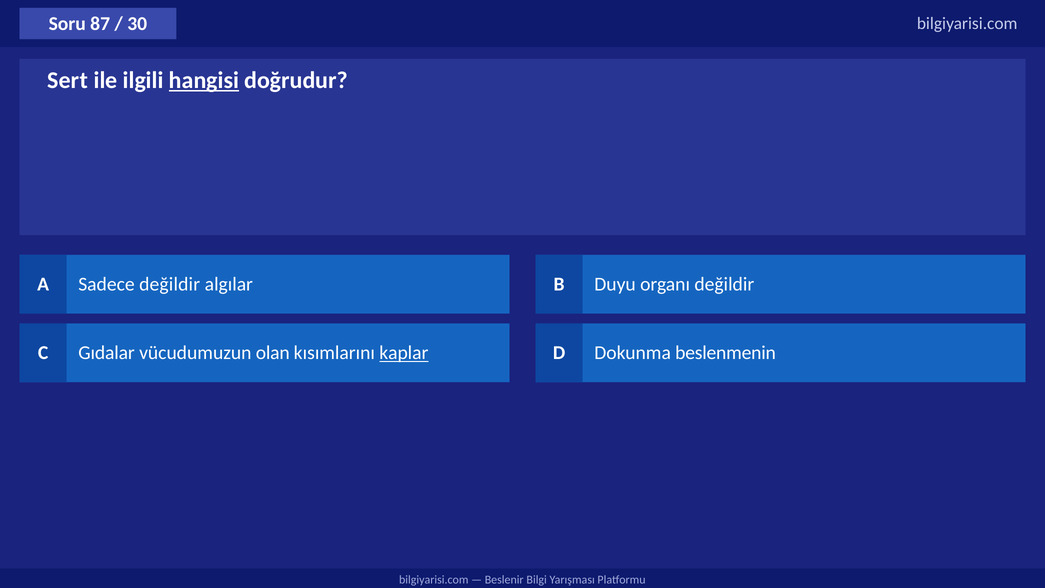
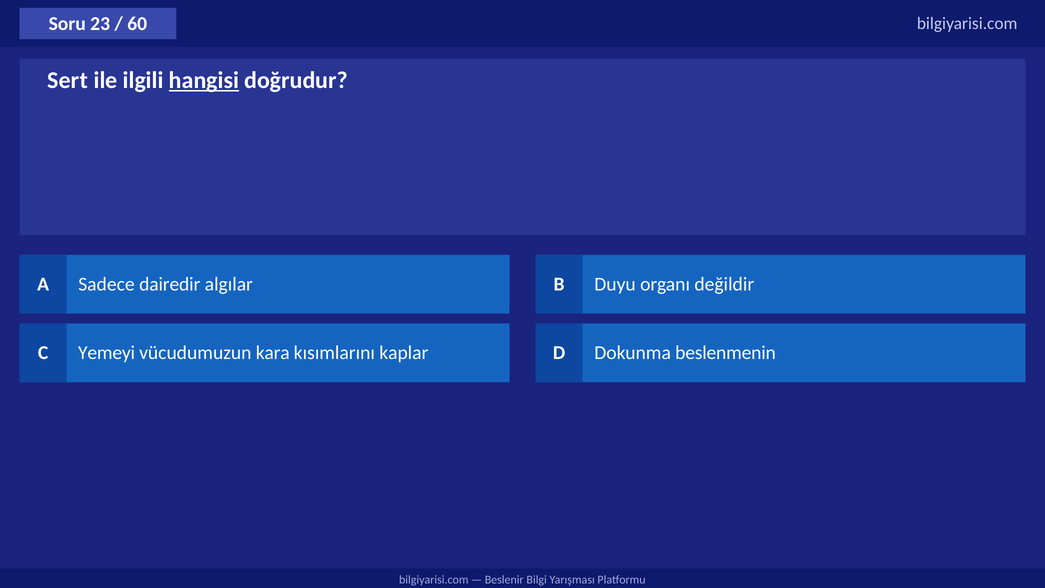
87: 87 -> 23 (100, 24)
30: 30 -> 60 (137, 24)
Sadece değildir: değildir -> dairedir (170, 284)
Gıdalar: Gıdalar -> Yemeyi (107, 353)
olan: olan -> kara (273, 353)
kaplar underline: present -> none (404, 353)
